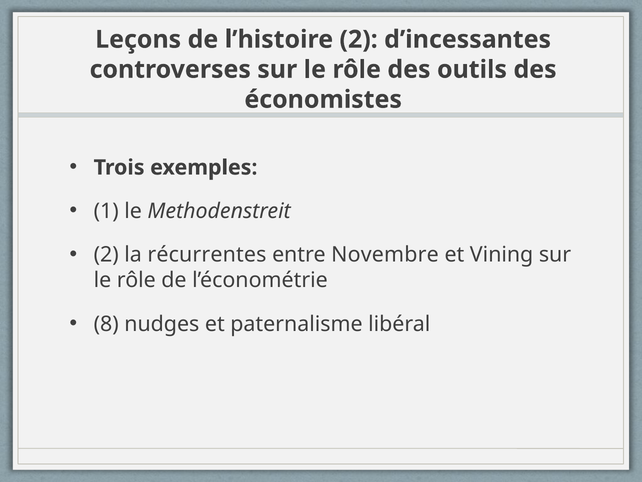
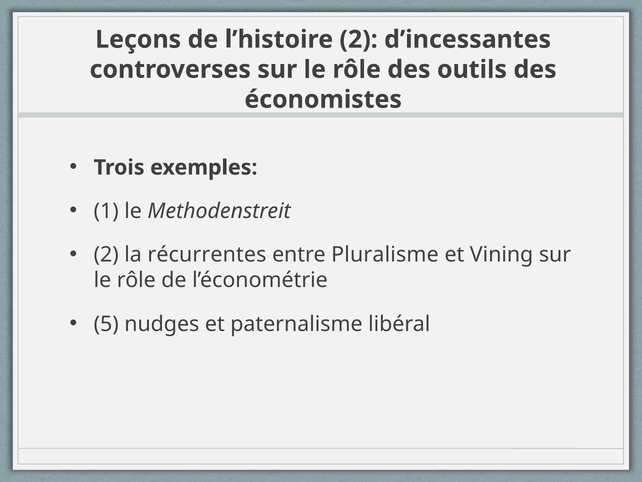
Novembre: Novembre -> Pluralisme (385, 254)
8: 8 -> 5 (106, 324)
